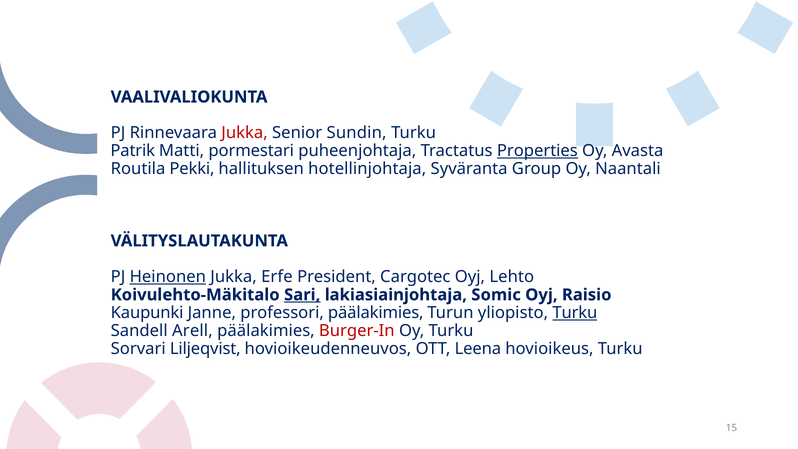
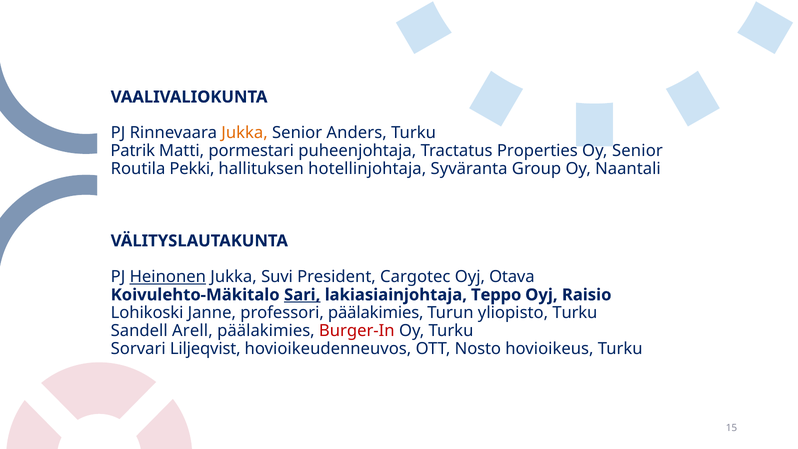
Jukka colour: red -> orange (245, 133)
Sundin: Sundin -> Anders (357, 133)
Properties underline: present -> none (537, 151)
Oy Avasta: Avasta -> Senior (637, 151)
Erfe: Erfe -> Suvi (277, 277)
Lehto: Lehto -> Otava (512, 277)
Somic: Somic -> Teppo (496, 295)
Kaupunki: Kaupunki -> Lohikoski (147, 313)
Turku underline: present -> none (575, 313)
Leena: Leena -> Nosto (478, 349)
